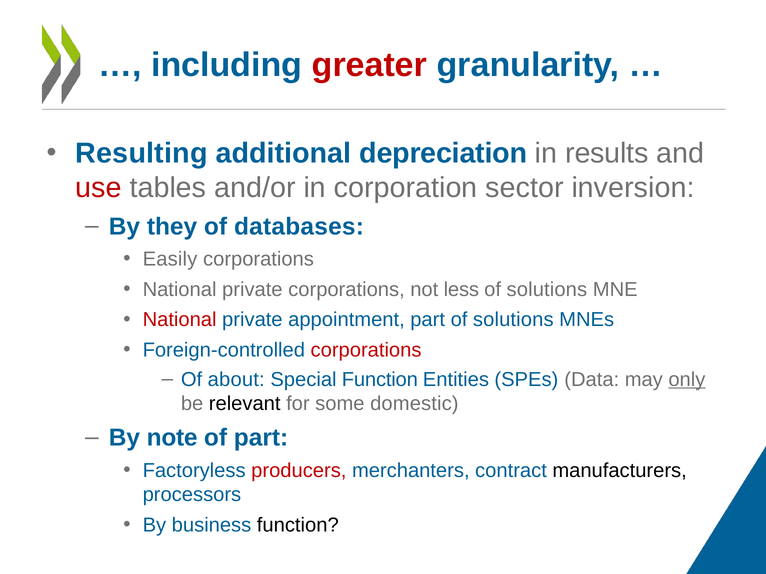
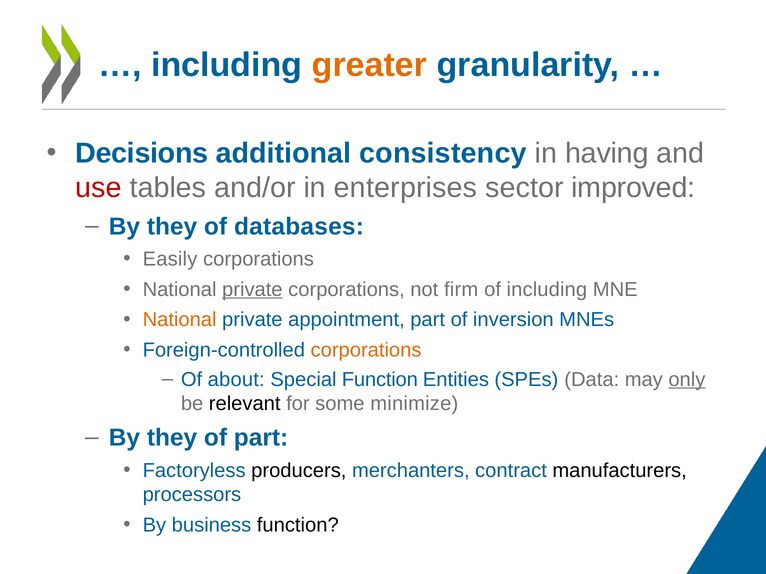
greater colour: red -> orange (369, 65)
Resulting: Resulting -> Decisions (142, 153)
depreciation: depreciation -> consistency (443, 153)
results: results -> having (607, 153)
corporation: corporation -> enterprises (406, 188)
inversion: inversion -> improved (633, 188)
private underline: none -> present (252, 290)
less: less -> firm (461, 290)
solutions: solutions -> including (547, 290)
National colour: red -> orange (180, 320)
part of solutions: solutions -> inversion (513, 320)
corporations colour: red -> orange (366, 350)
domestic: domestic -> minimize (414, 404)
note: note -> they (172, 438)
producers colour: red -> black (299, 471)
